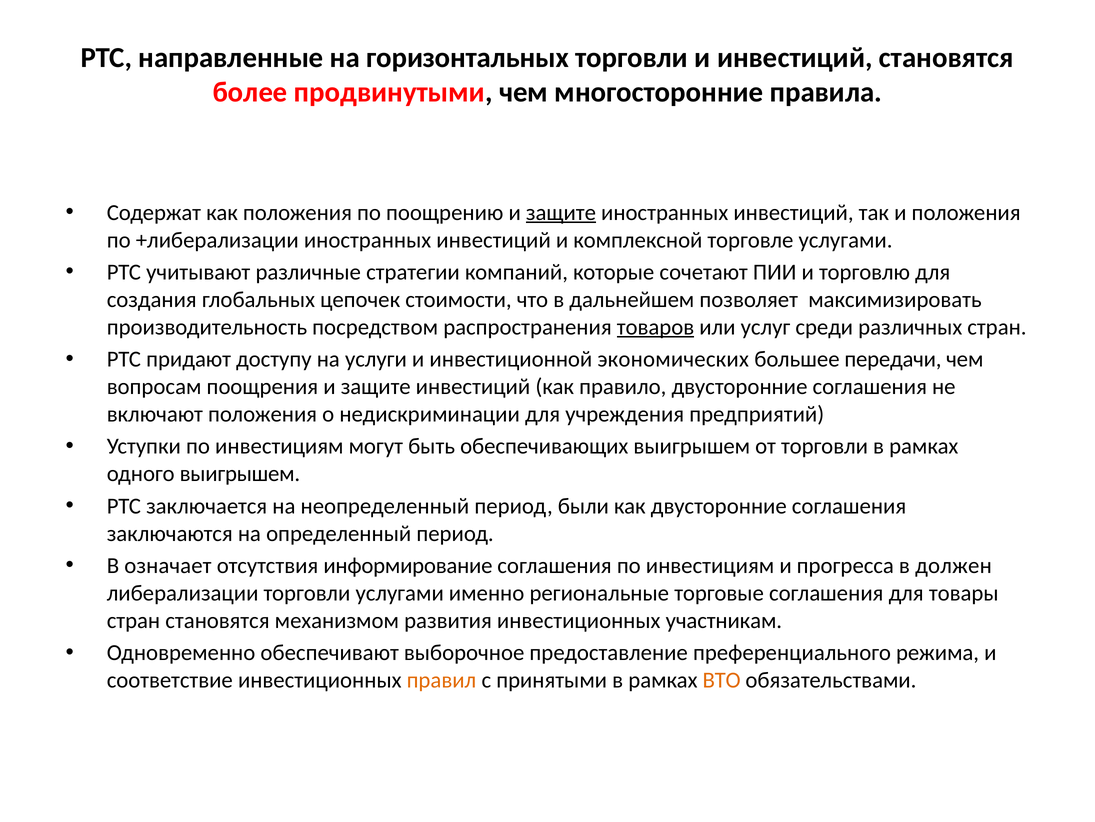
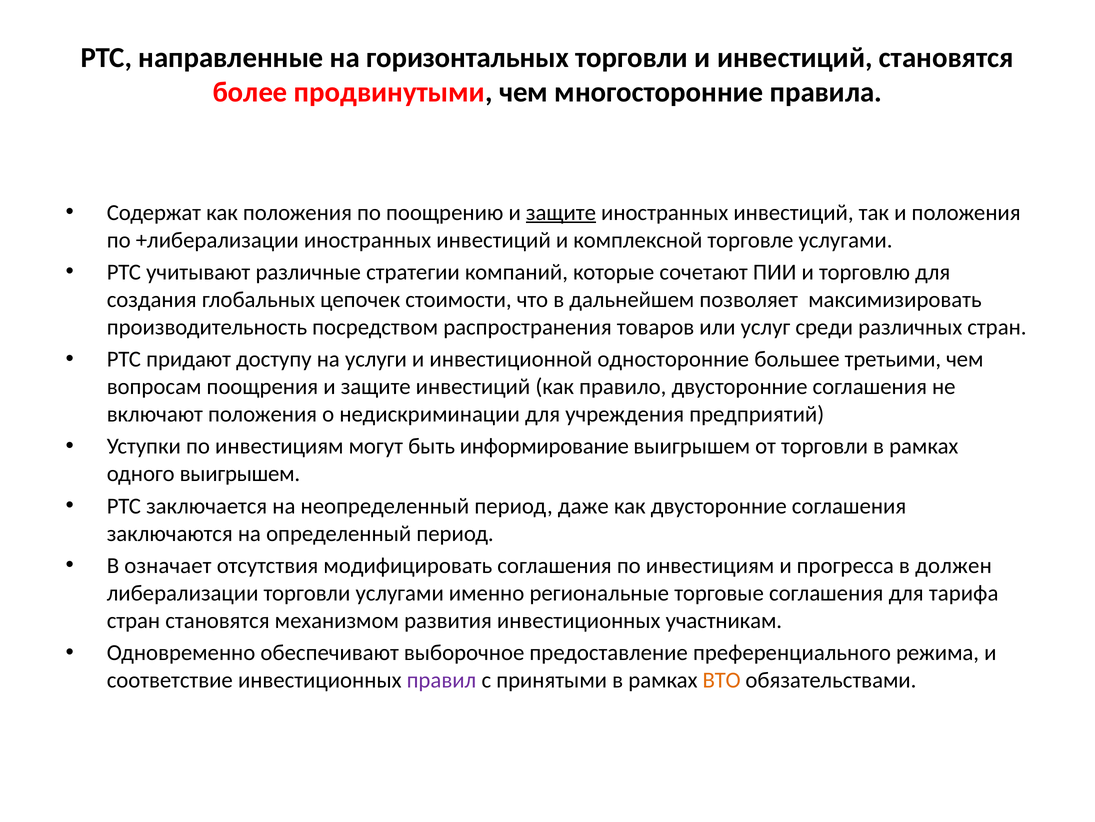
товаров underline: present -> none (655, 327)
экономических: экономических -> односторонние (673, 359)
передачи: передачи -> третьими (893, 359)
обеспечивающих: обеспечивающих -> информирование (544, 446)
были: были -> даже (583, 506)
информирование: информирование -> модифицировать (408, 565)
товары: товары -> тарифа (964, 593)
правил colour: orange -> purple (441, 680)
